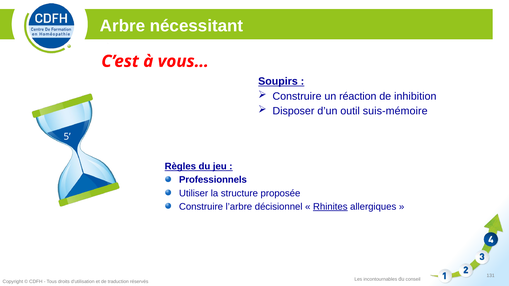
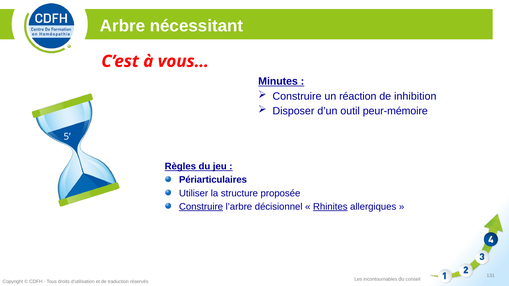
Soupirs: Soupirs -> Minutes (278, 82)
suis-mémoire: suis-mémoire -> peur-mémoire (395, 111)
Professionnels: Professionnels -> Périarticulaires (213, 180)
Construire underline: none -> present (201, 207)
